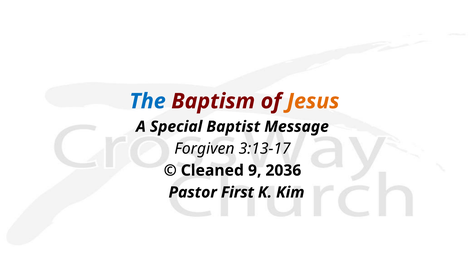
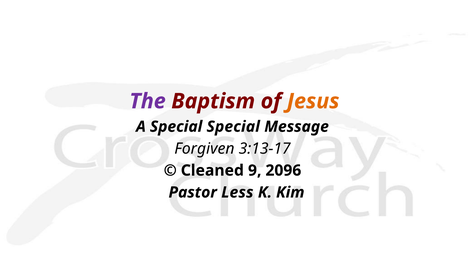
The colour: blue -> purple (148, 101)
Special Baptist: Baptist -> Special (233, 127)
2036: 2036 -> 2096 (283, 170)
First: First -> Less (237, 192)
